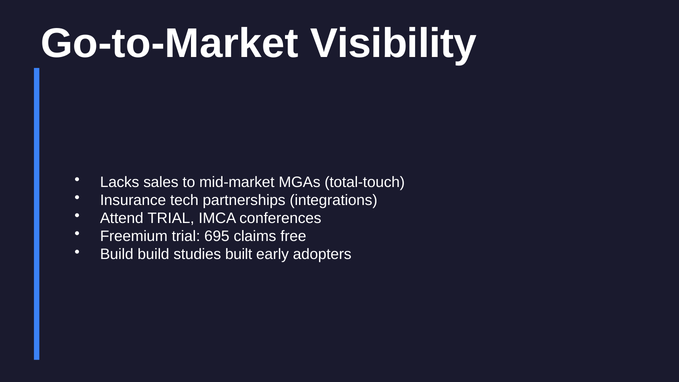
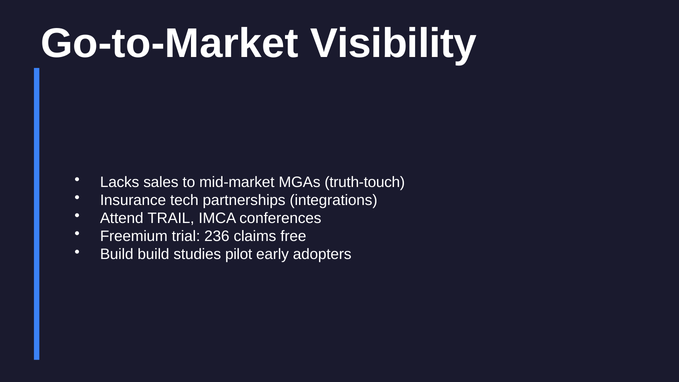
total-touch: total-touch -> truth-touch (365, 182)
Attend TRIAL: TRIAL -> TRAIL (171, 218)
695: 695 -> 236 (217, 236)
built: built -> pilot (239, 254)
